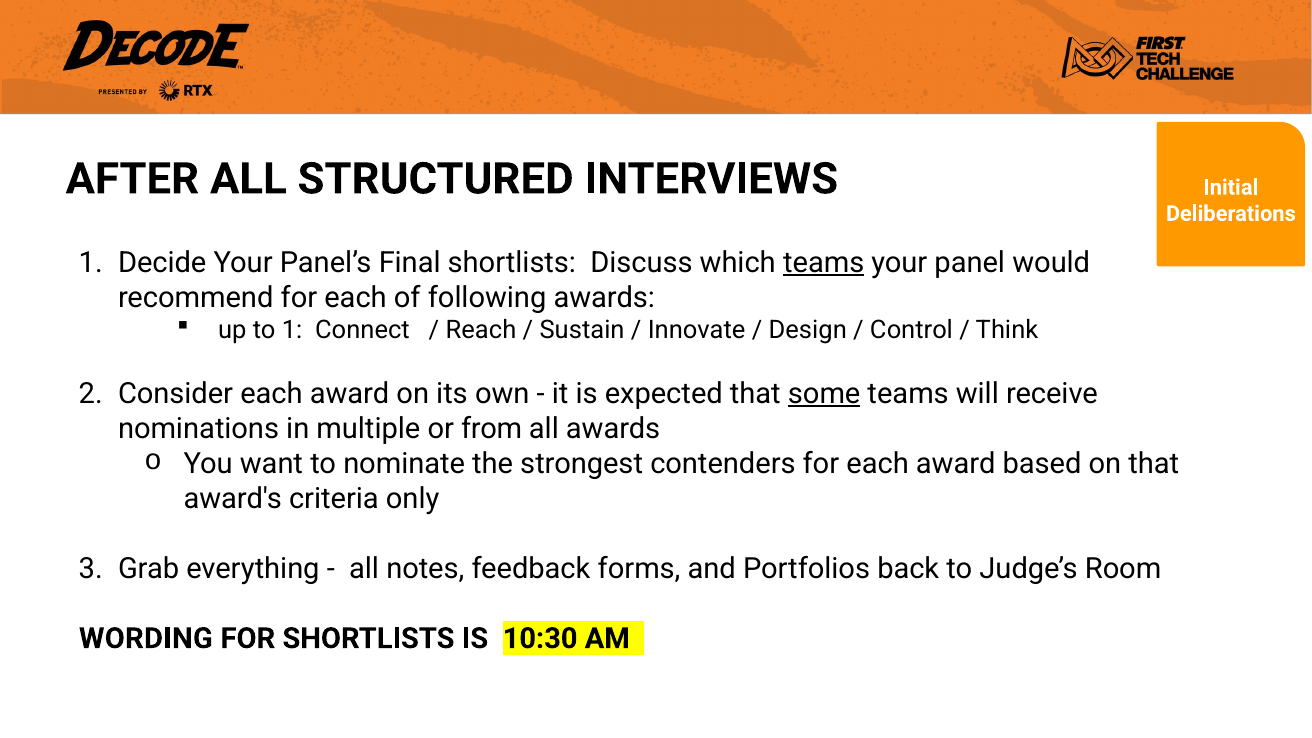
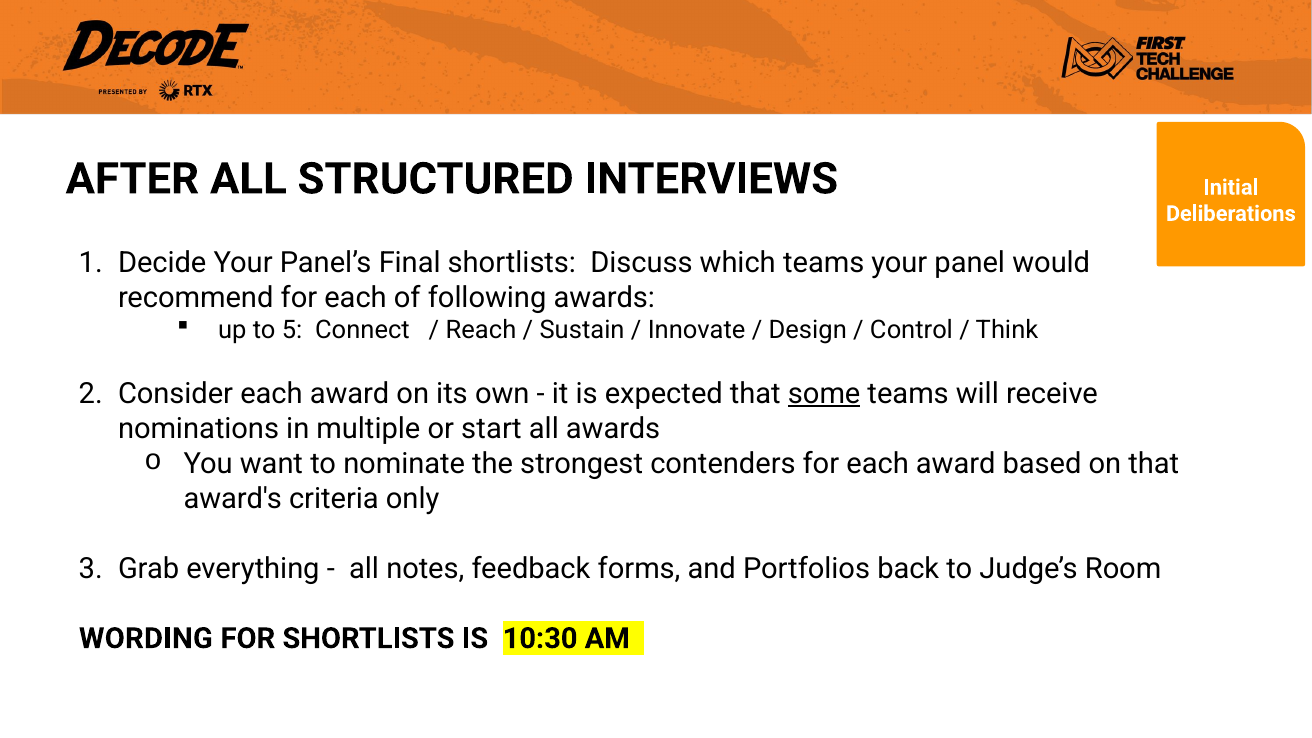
teams underline: present -> none (824, 262)
to 1: 1 -> 5 (292, 330)
from: from -> start (491, 429)
